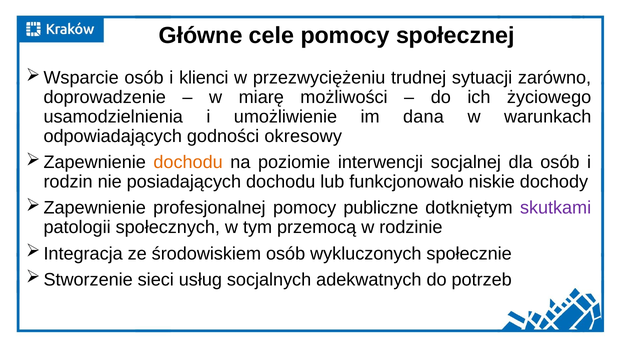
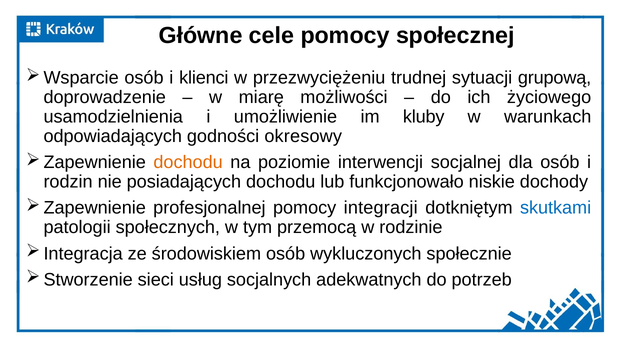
zarówno: zarówno -> grupową (555, 78)
dana: dana -> kluby (424, 117)
publiczne: publiczne -> integracji (381, 208)
skutkami colour: purple -> blue (556, 208)
